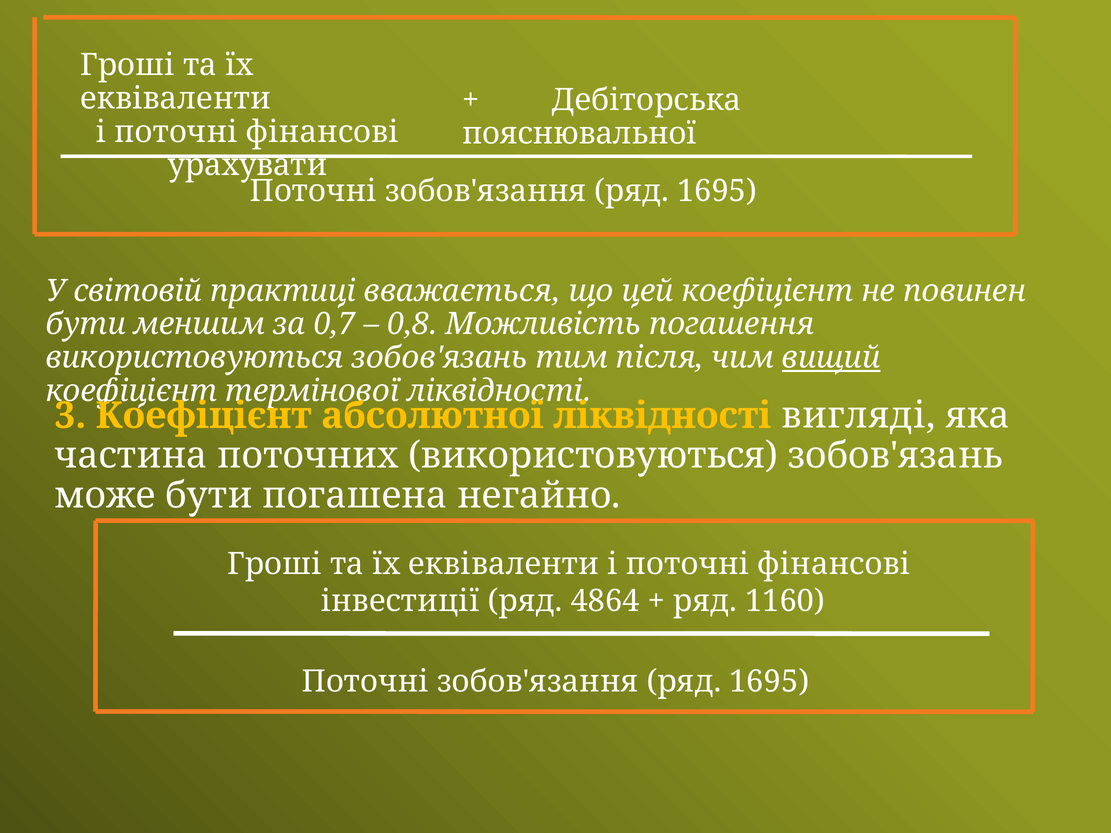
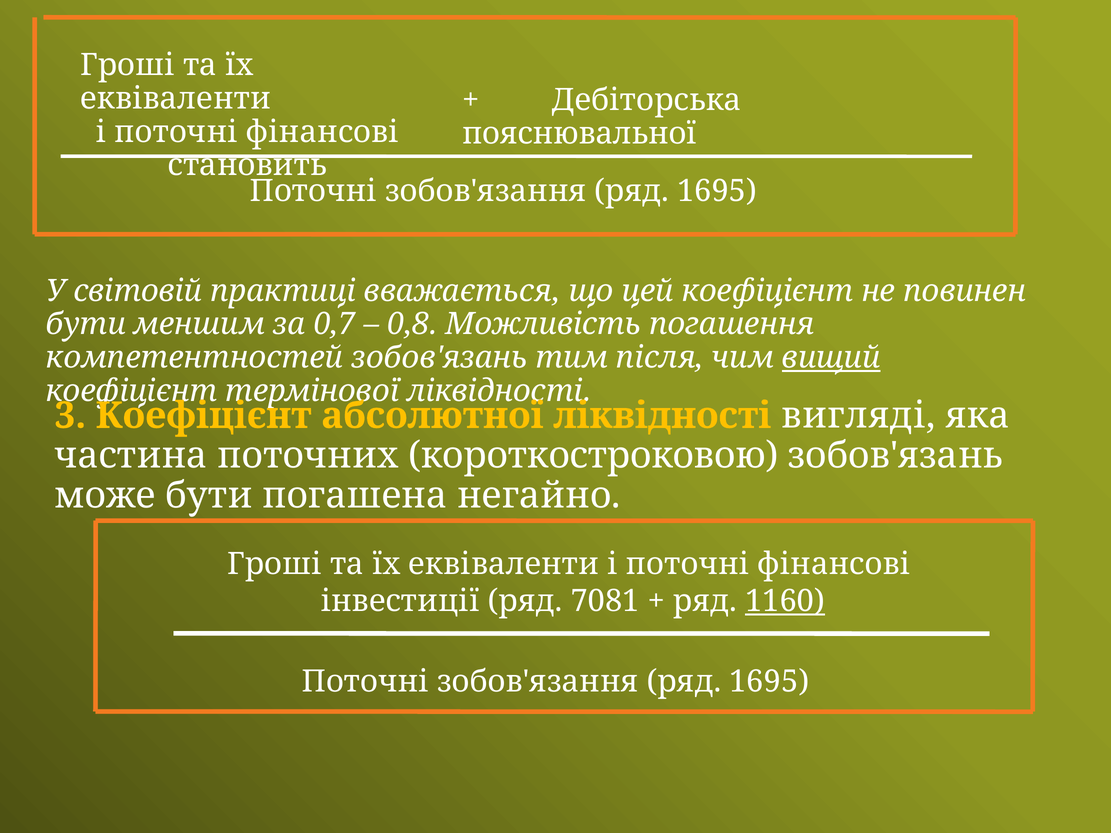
урахувати: урахувати -> становить (247, 165)
використовуються: використовуються -> компетентностей (194, 358)
поточних використовуються: використовуються -> короткостроковою (593, 456)
4864: 4864 -> 7081 (605, 601)
1160 underline: none -> present (785, 601)
